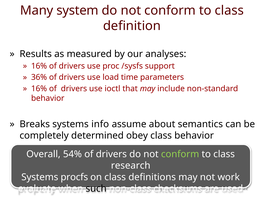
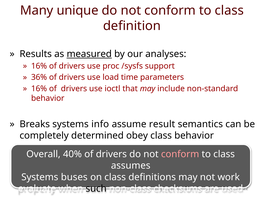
system: system -> unique (78, 11)
measured underline: none -> present (89, 54)
about: about -> result (162, 124)
54%: 54% -> 40% (72, 154)
conform colour: light green -> pink (180, 154)
research: research -> assumes (131, 166)
procfs: procfs -> buses (74, 177)
